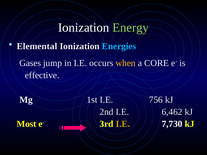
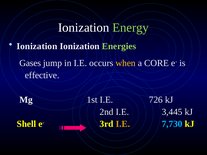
Elemental: Elemental -> Ionization (37, 46)
Energies colour: light blue -> light green (119, 46)
756: 756 -> 726 (156, 100)
6,462: 6,462 -> 3,445 (172, 112)
Most: Most -> Shell (26, 124)
7,730 colour: white -> light blue (172, 124)
